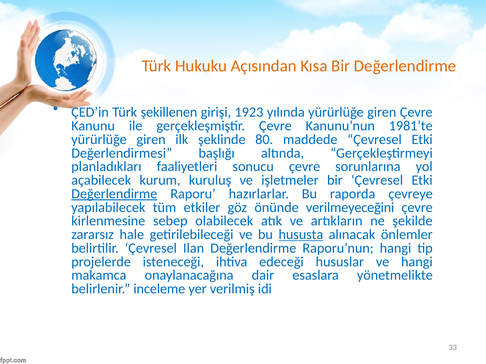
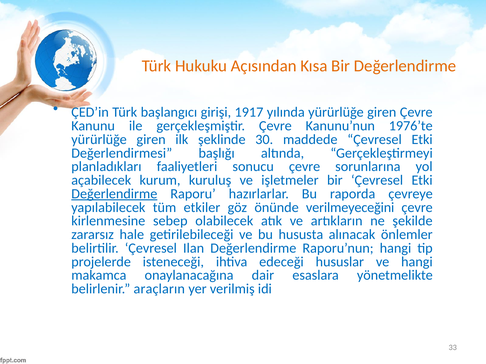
şekillenen: şekillenen -> başlangıcı (169, 112)
1923: 1923 -> 1917 (249, 112)
1981’te: 1981’te -> 1976’te (411, 126)
80: 80 -> 30 (264, 140)
hususta underline: present -> none (301, 235)
inceleme: inceleme -> araçların (159, 289)
